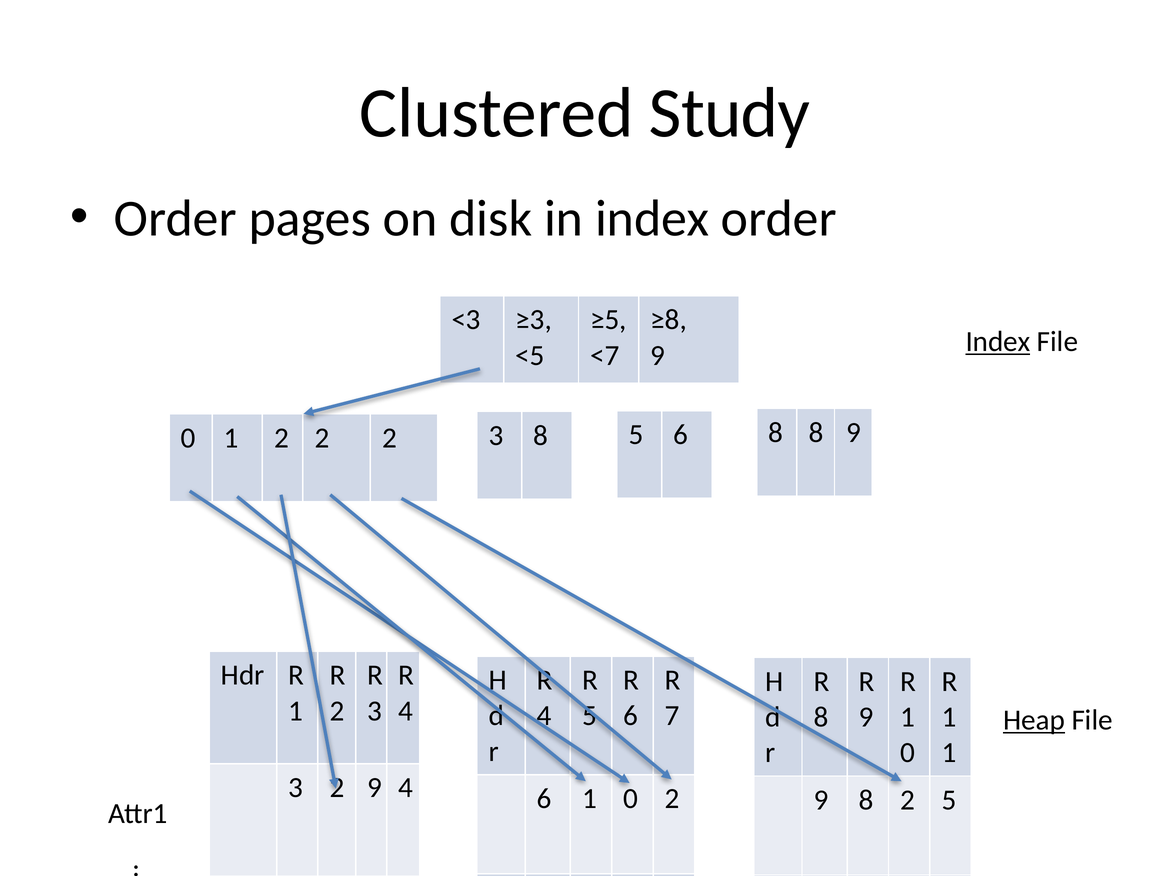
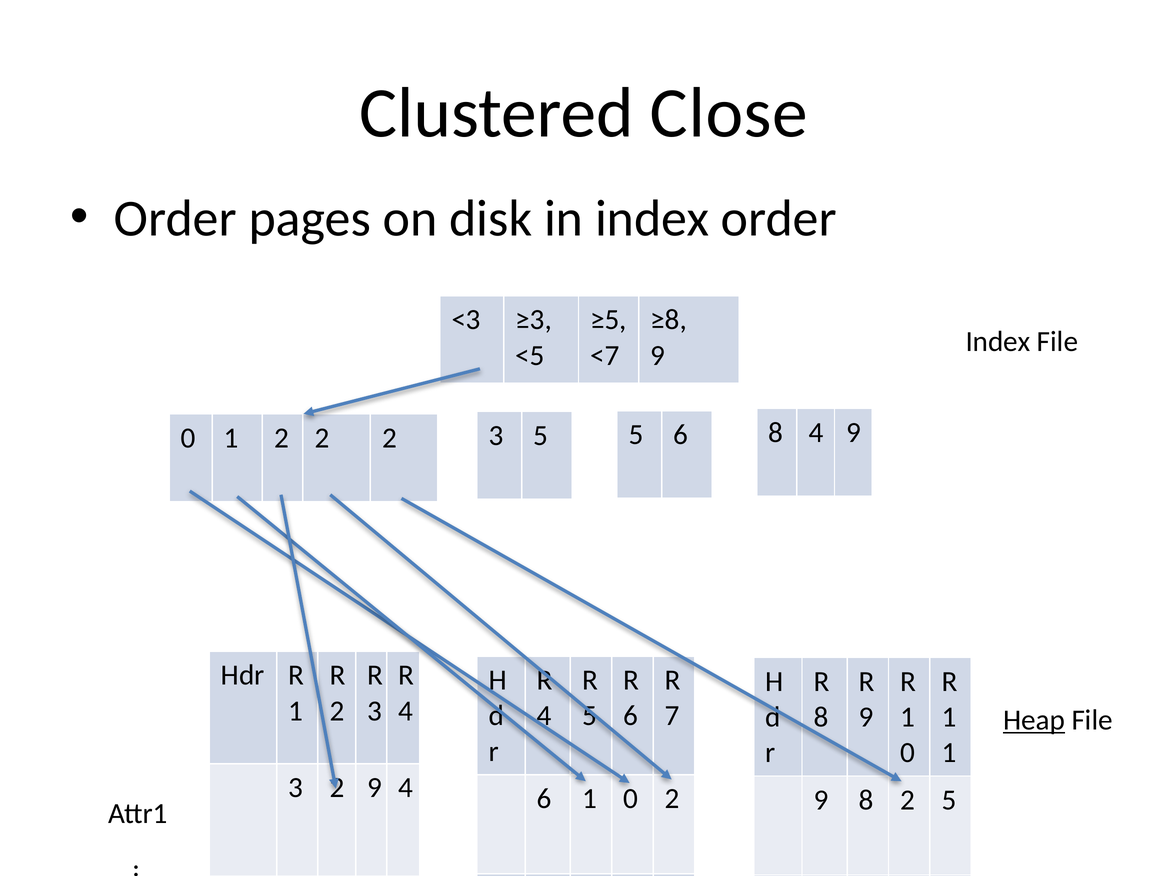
Study: Study -> Close (729, 113)
Index underline: present -> none (998, 342)
8 8: 8 -> 4 (816, 432)
3 8: 8 -> 5 (541, 435)
